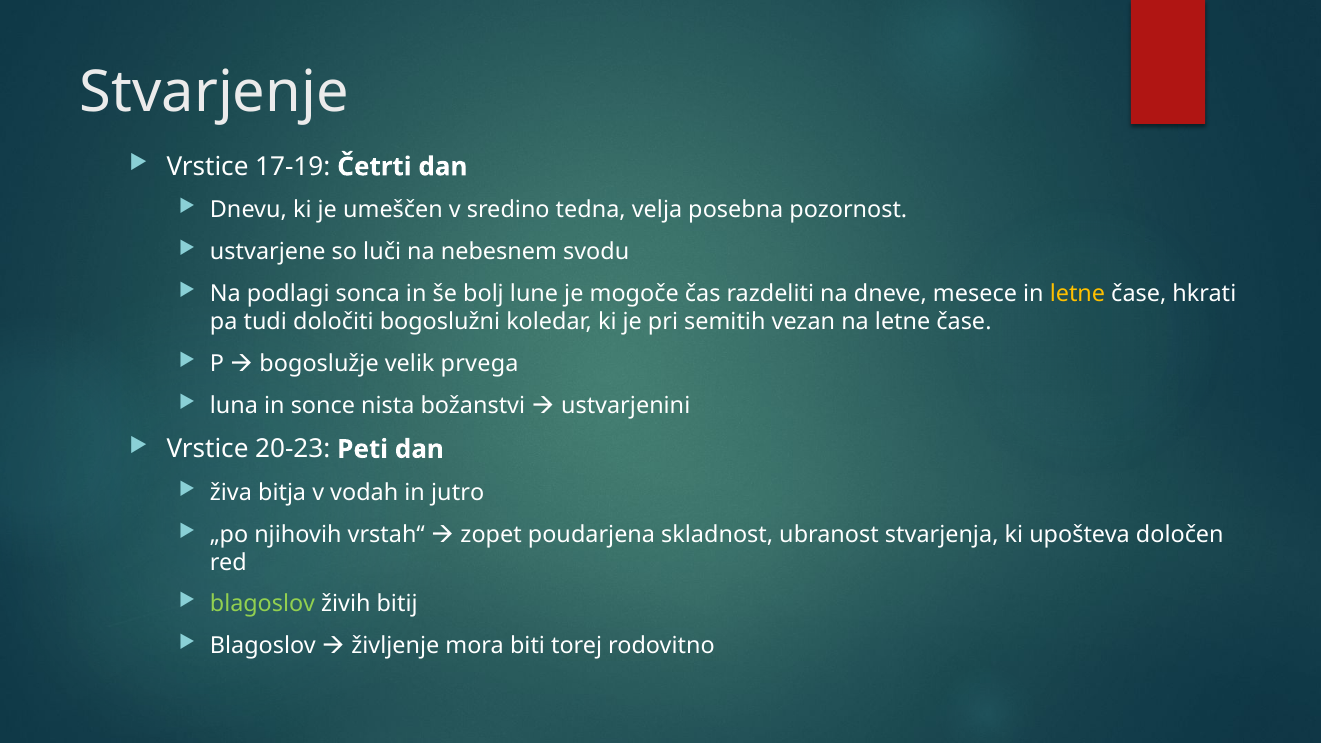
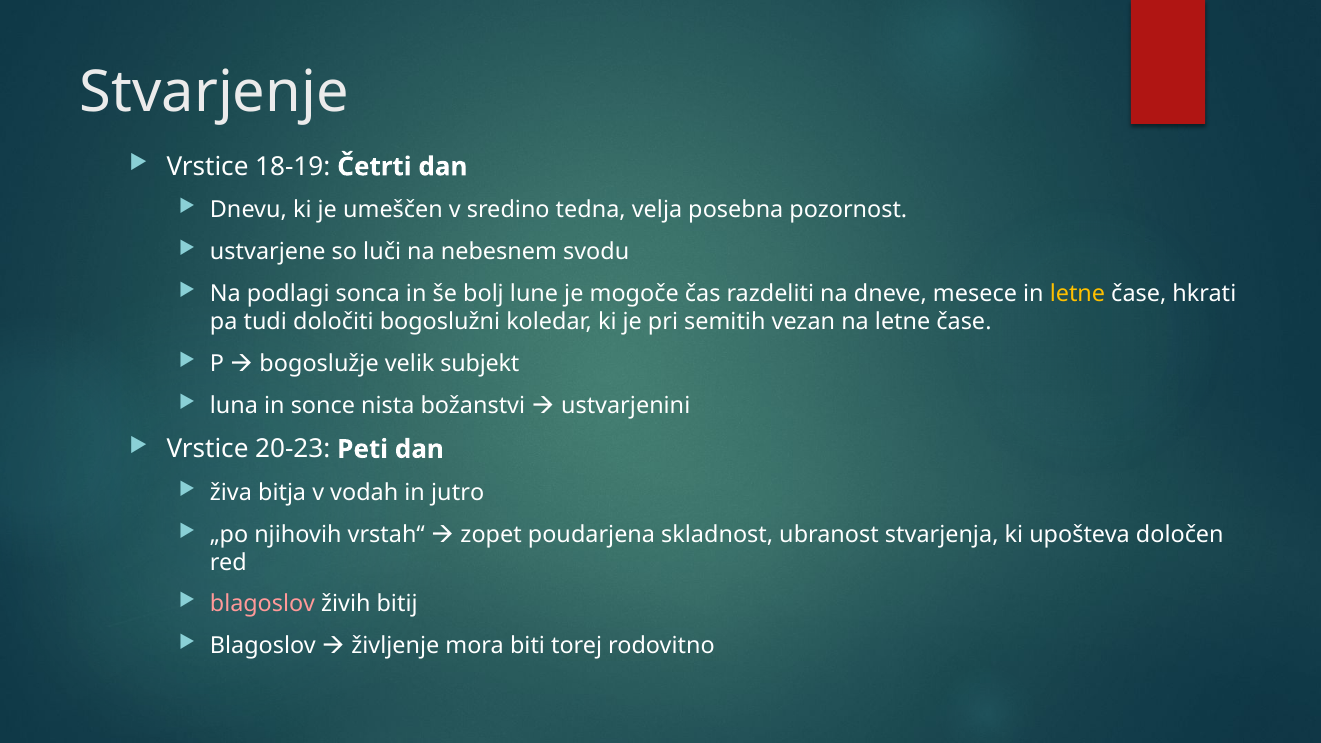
17-19: 17-19 -> 18-19 (293, 167)
prvega: prvega -> subjekt (480, 364)
blagoslov colour: light green -> pink (262, 604)
